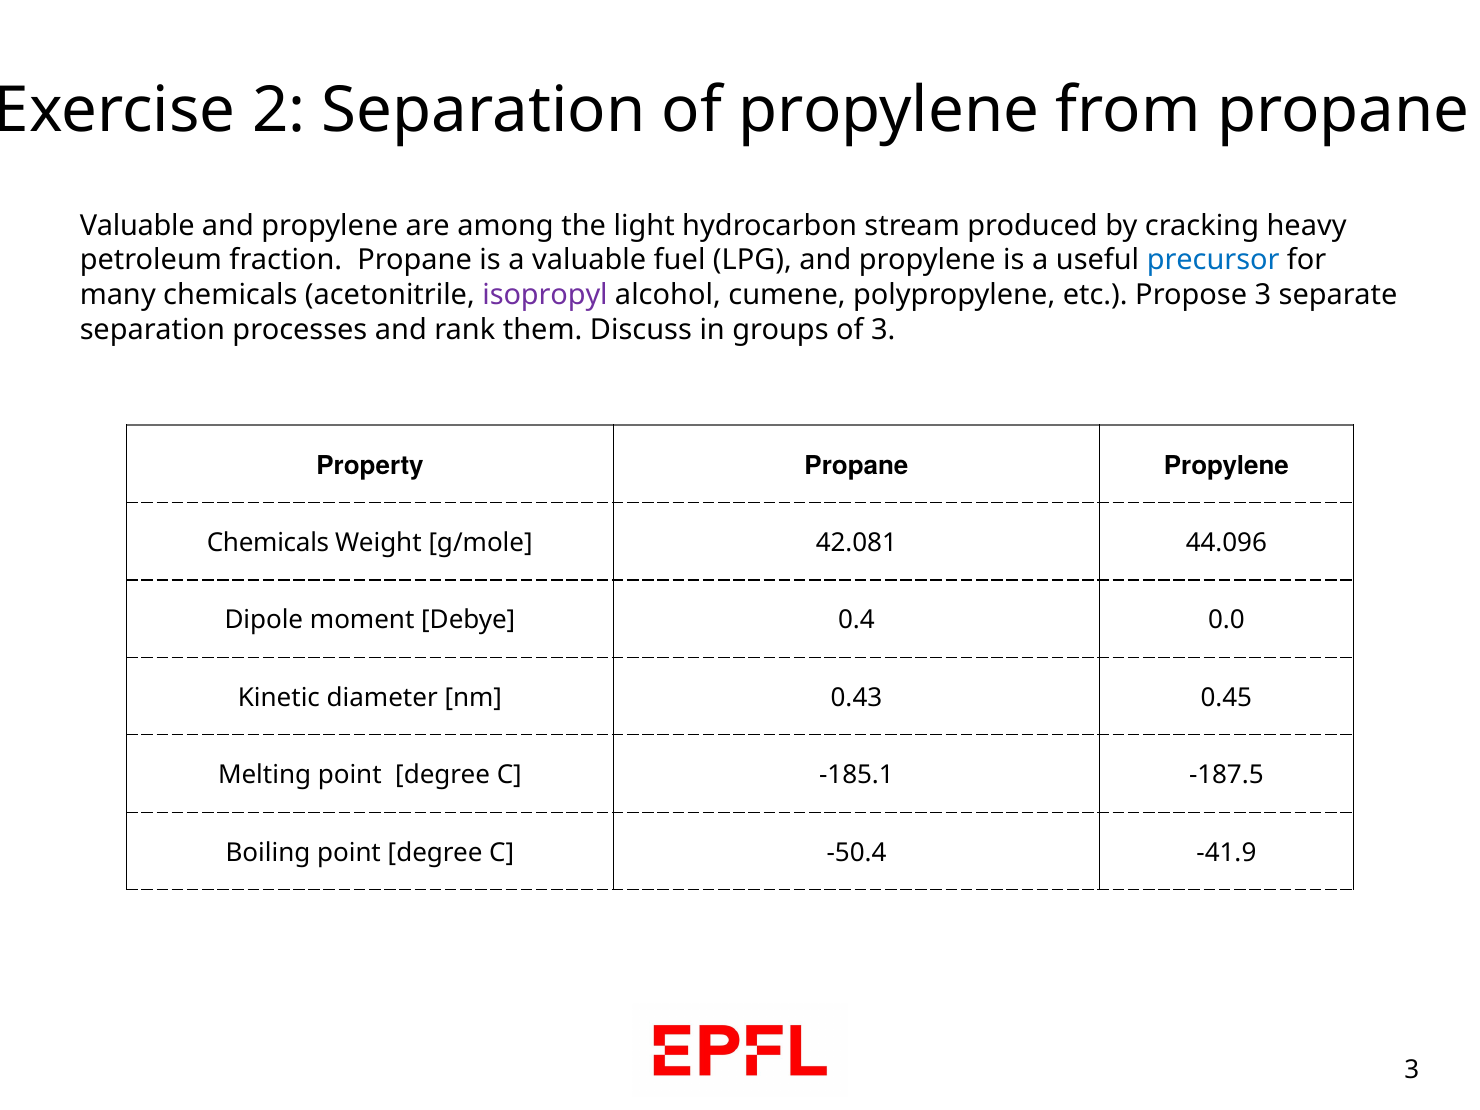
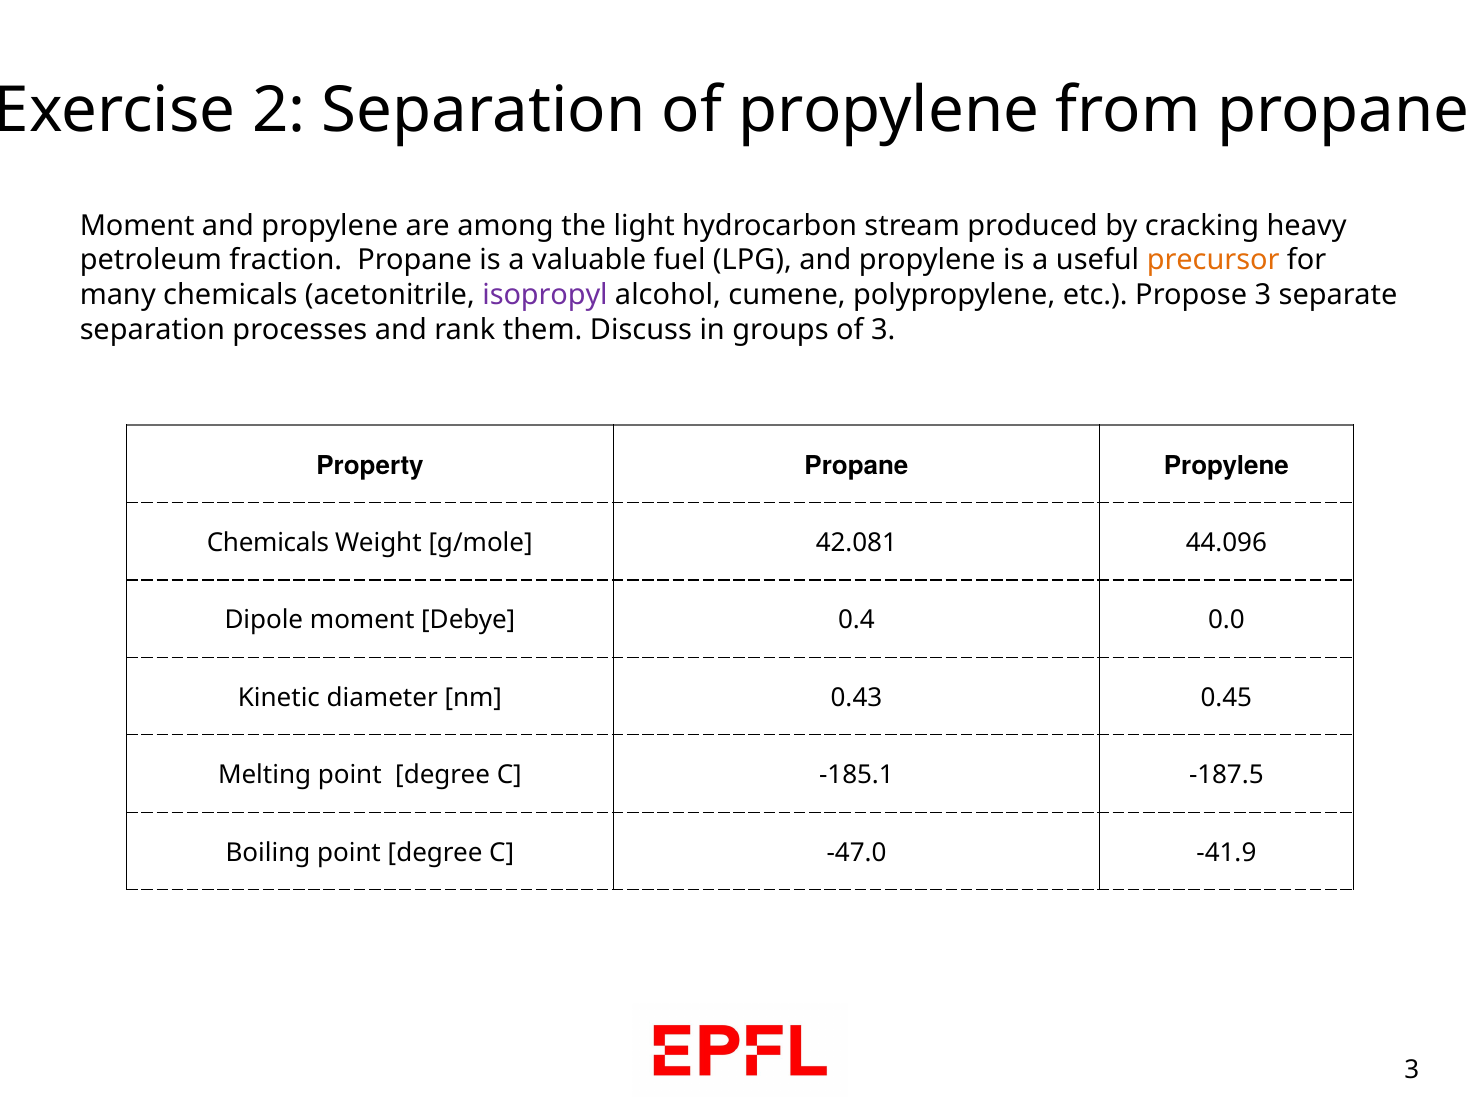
Valuable: Valuable -> Moment (137, 226)
precursor colour: blue -> orange (1213, 260)
-50.4: -50.4 -> -47.0 (857, 852)
